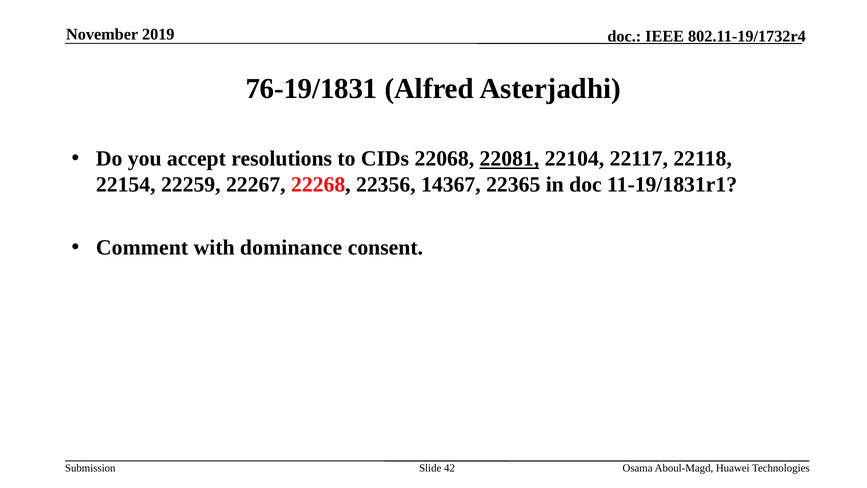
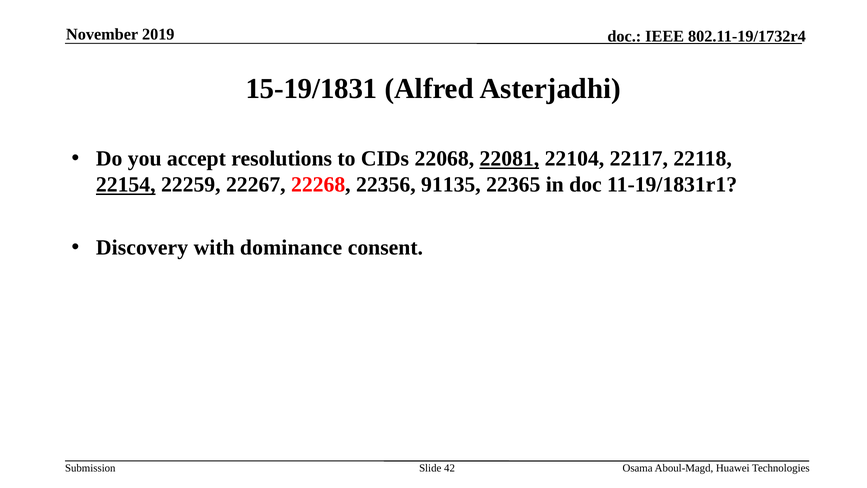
76-19/1831: 76-19/1831 -> 15-19/1831 (312, 89)
22154 underline: none -> present (126, 185)
14367: 14367 -> 91135 (451, 185)
Comment: Comment -> Discovery (142, 248)
